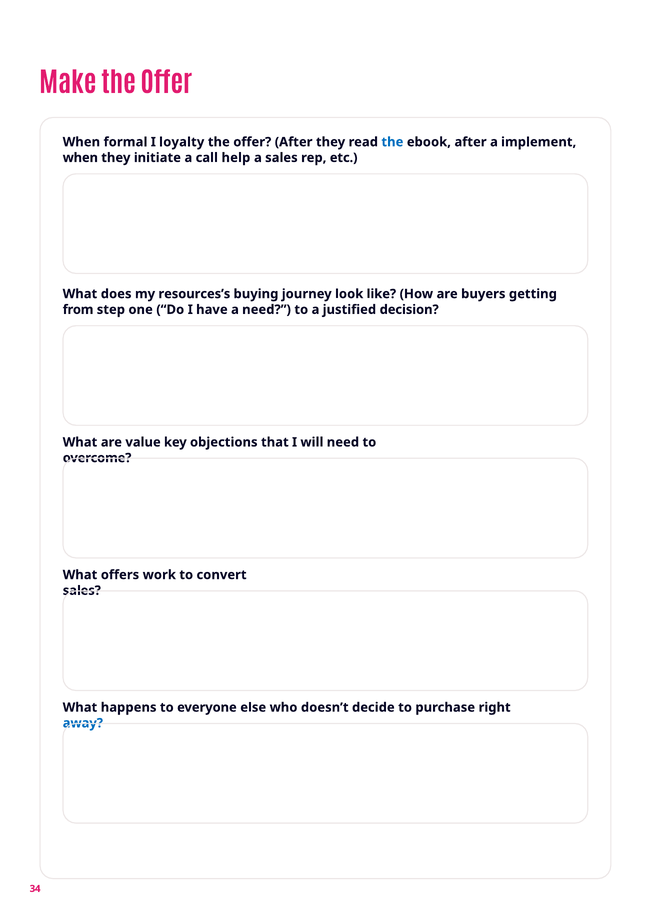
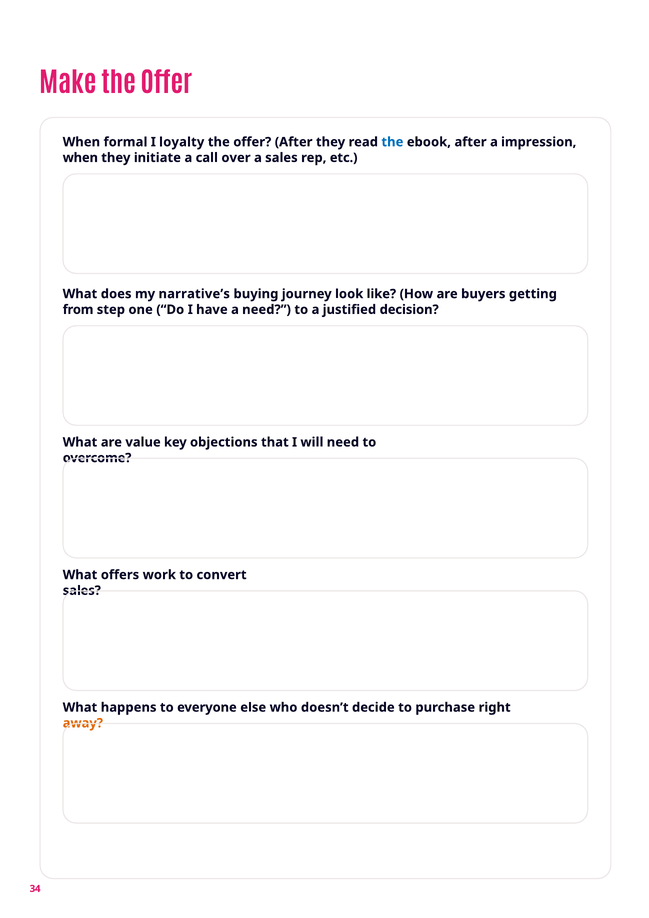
implement: implement -> impression (539, 142)
help: help -> over (236, 158)
resources’s: resources’s -> narrative’s (194, 294)
away colour: blue -> orange (83, 723)
